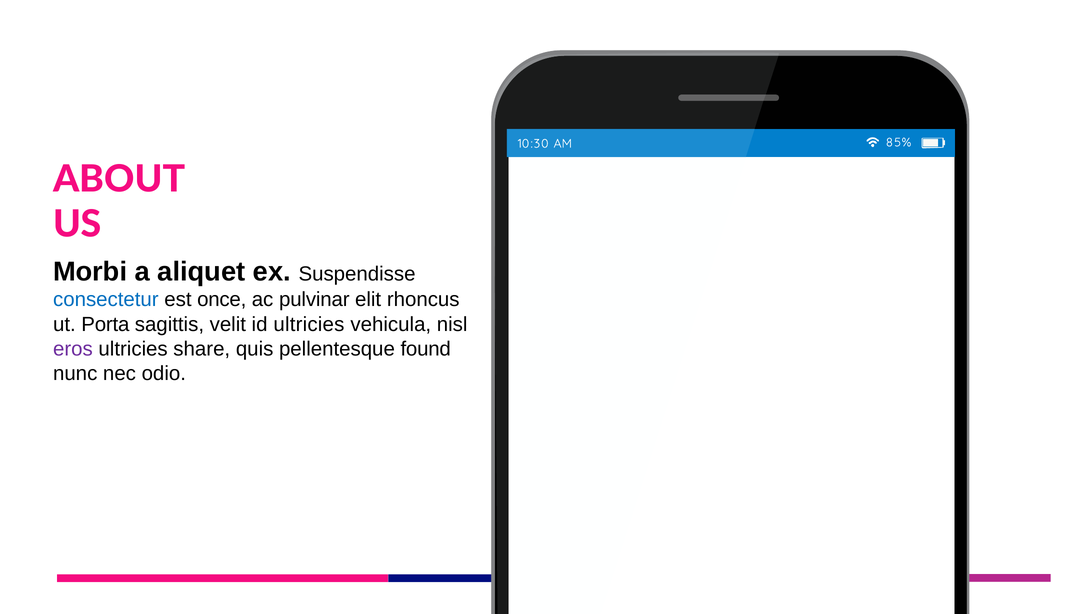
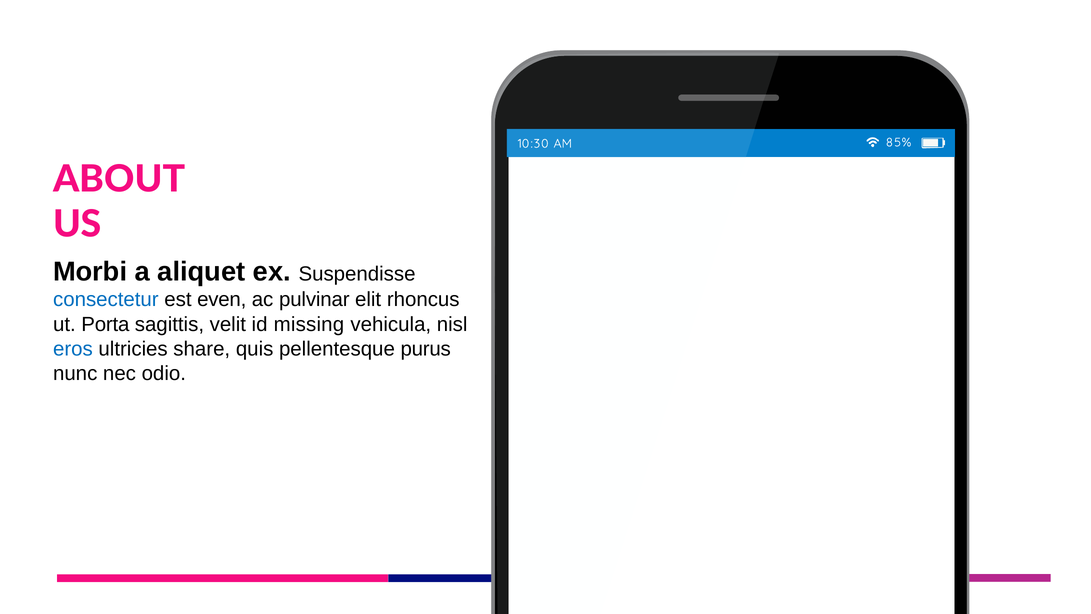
once: once -> even (222, 300)
id ultricies: ultricies -> missing (309, 324)
eros colour: purple -> blue (73, 349)
found: found -> purus (426, 349)
